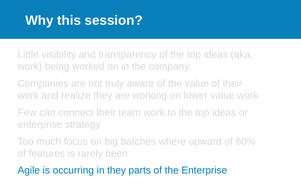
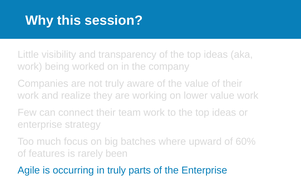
in they: they -> truly (117, 171)
